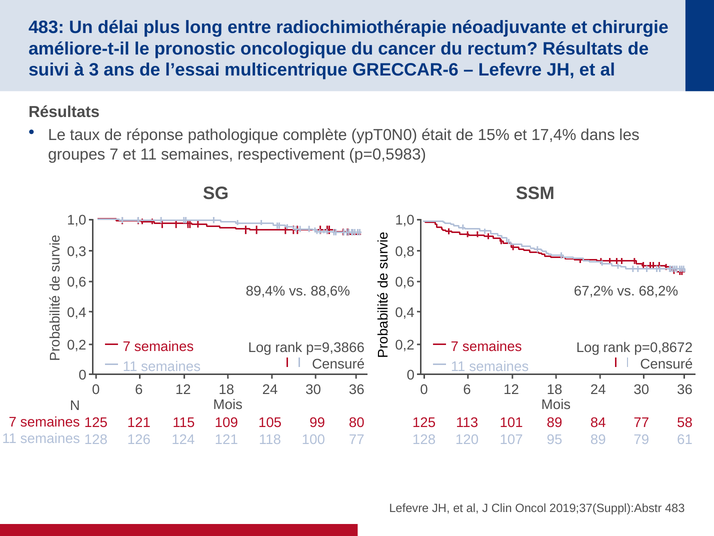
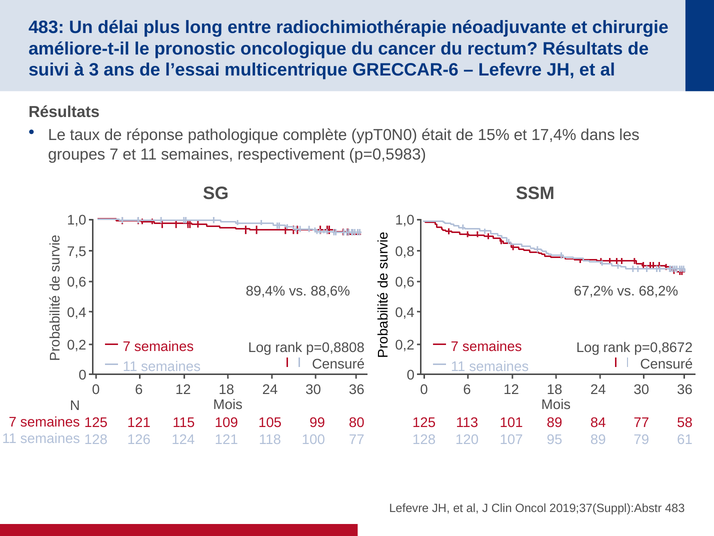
0,3: 0,3 -> 7,5 (77, 251)
p=9,3866: p=9,3866 -> p=0,8808 (335, 347)
